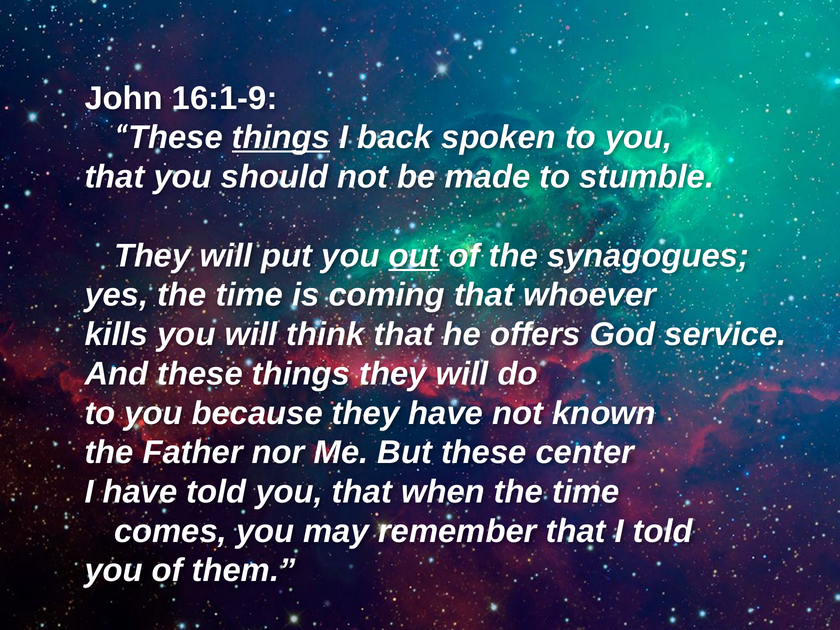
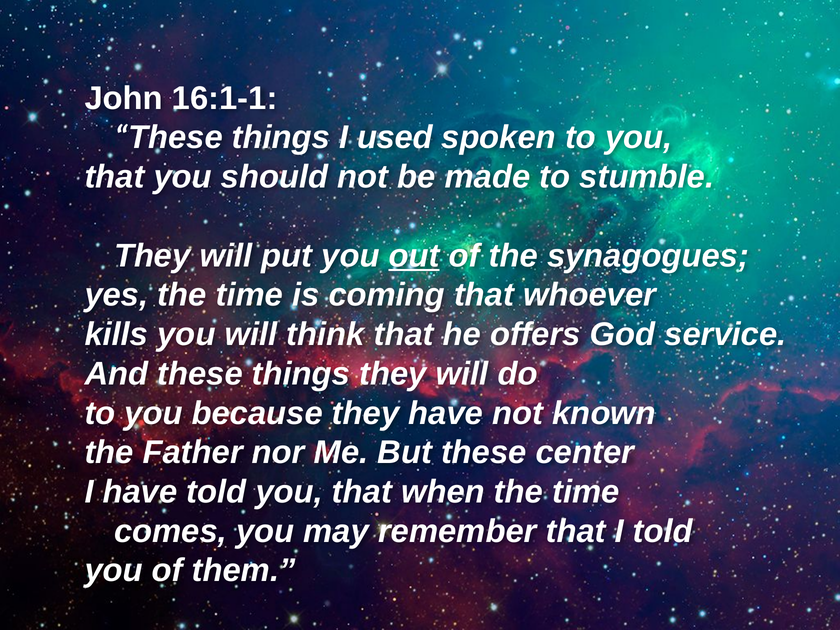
16:1-9: 16:1-9 -> 16:1-1 (225, 98)
things underline: present -> none (281, 138)
back: back -> used (395, 138)
